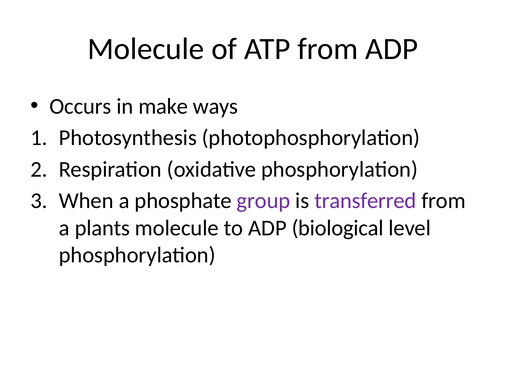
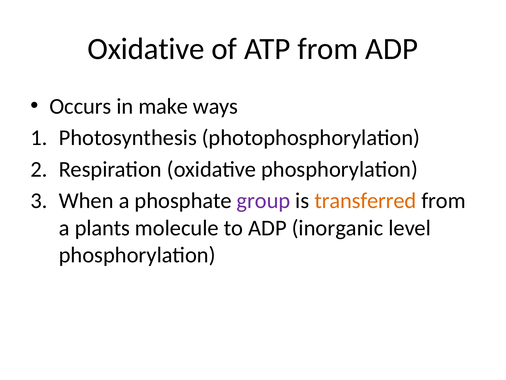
Molecule: Molecule -> Oxidative (146, 49)
transferred colour: purple -> orange (365, 201)
biological: biological -> inorganic (338, 228)
